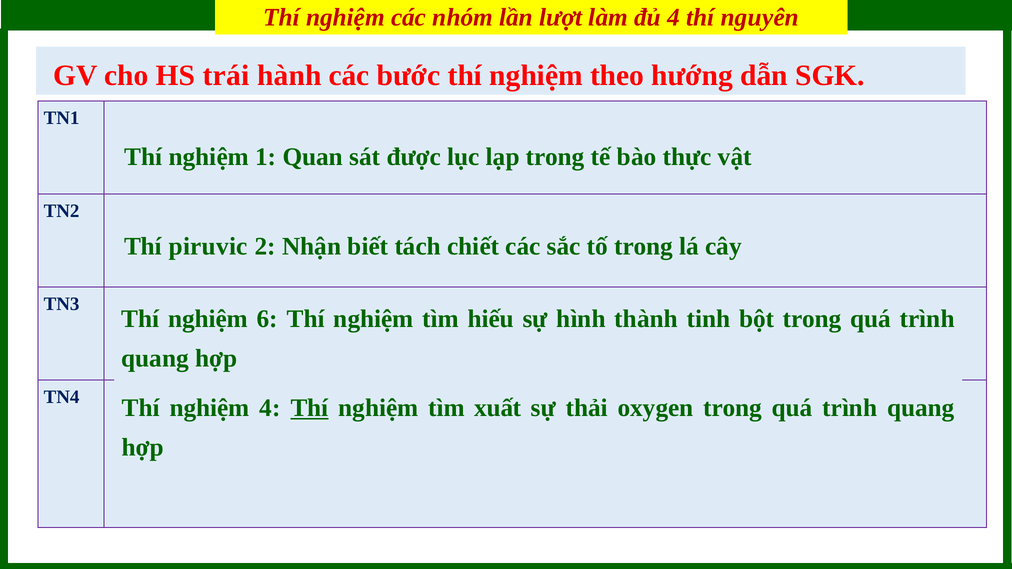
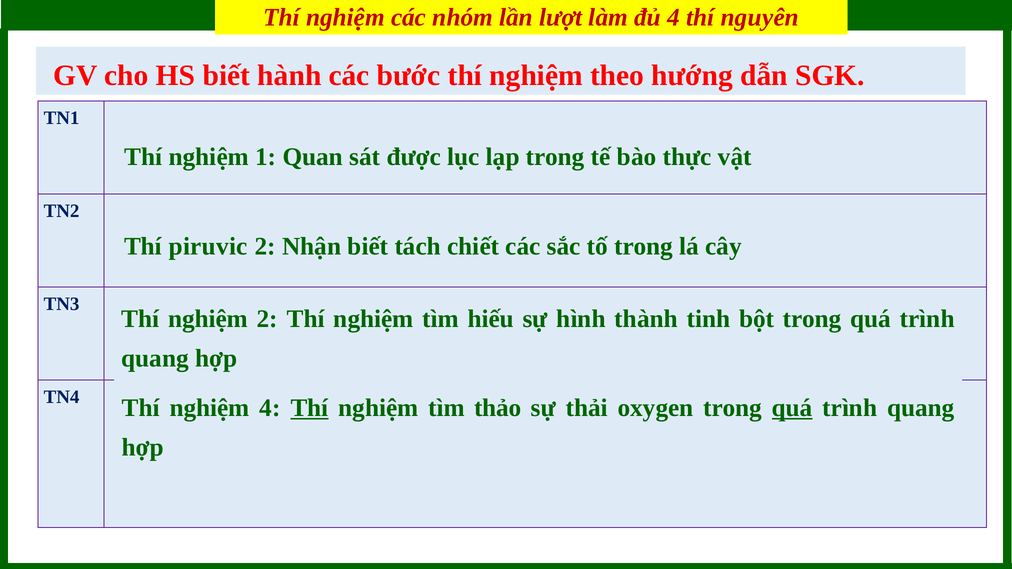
HS trái: trái -> biết (226, 75)
nghiệm 6: 6 -> 2 (267, 319)
xuất: xuất -> thảo (498, 408)
quá underline: none -> present (792, 408)
